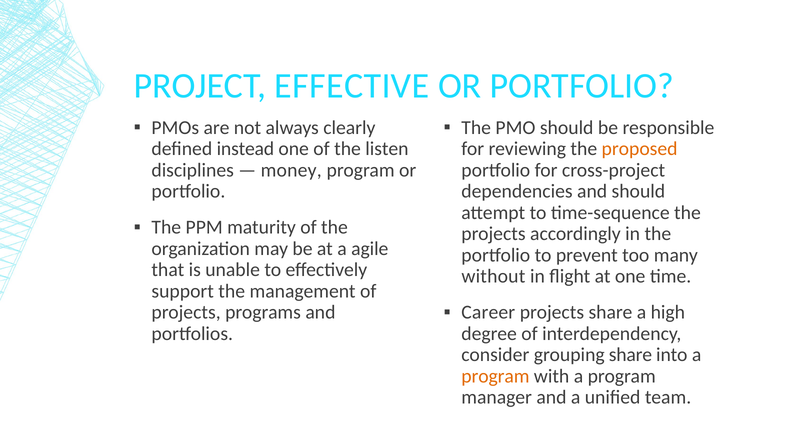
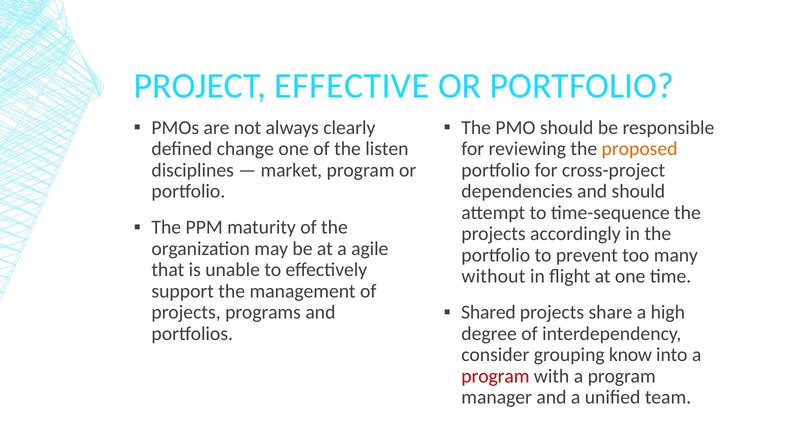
instead: instead -> change (245, 149)
money: money -> market (291, 170)
Career: Career -> Shared (488, 312)
grouping share: share -> know (630, 355)
program colour: orange -> red (495, 376)
